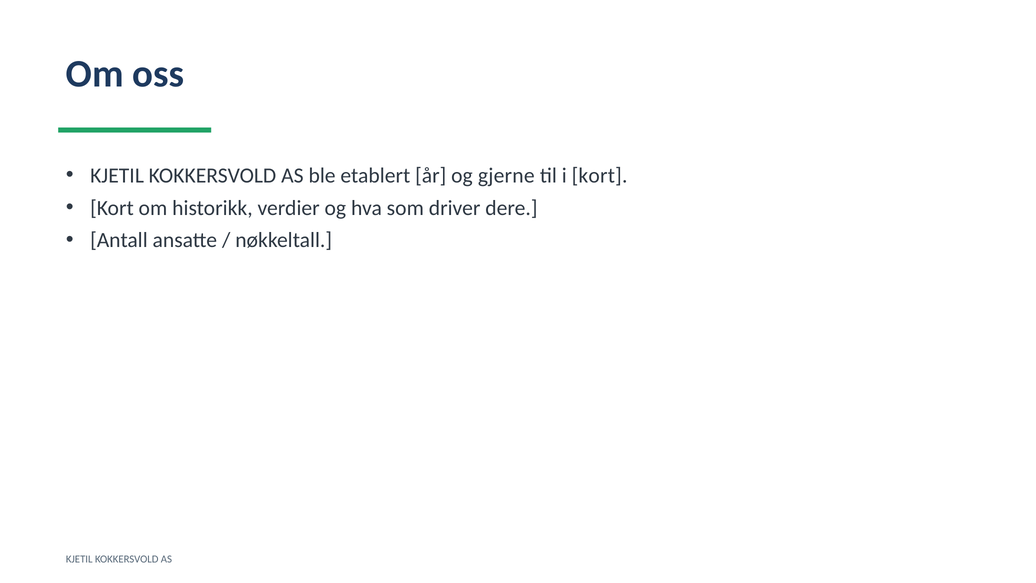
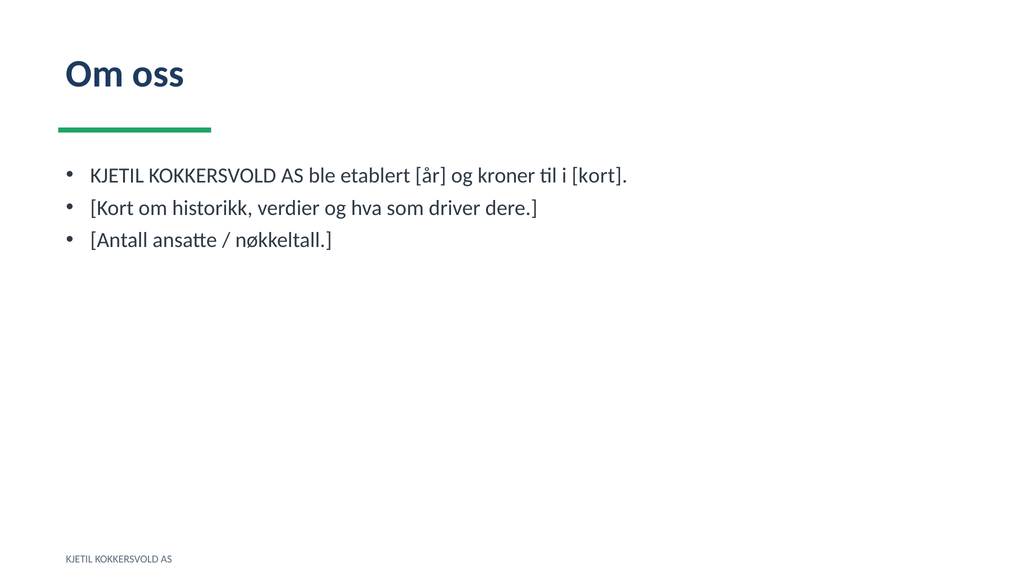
gjerne: gjerne -> kroner (506, 175)
